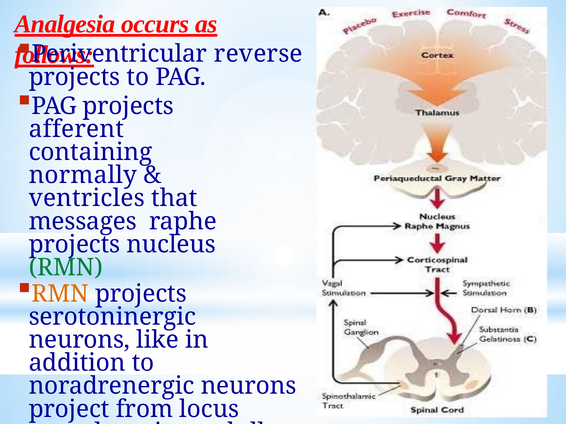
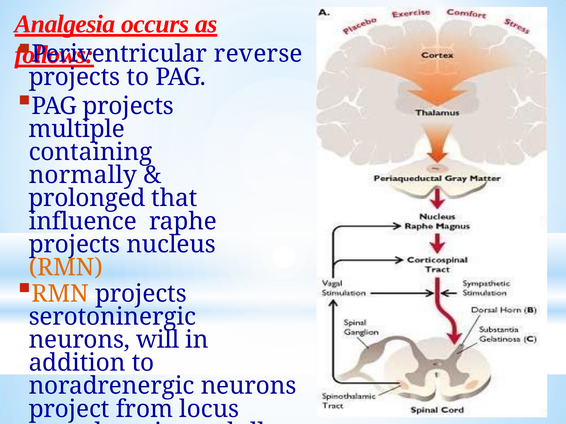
afferent: afferent -> multiple (77, 129)
ventricles: ventricles -> prolonged (87, 199)
messages: messages -> influence (83, 222)
RMN colour: green -> orange (66, 268)
like: like -> will (158, 340)
